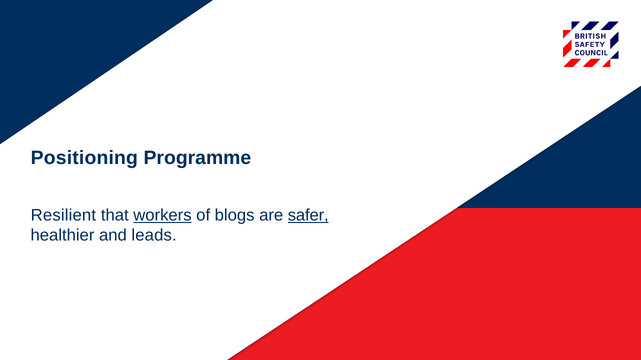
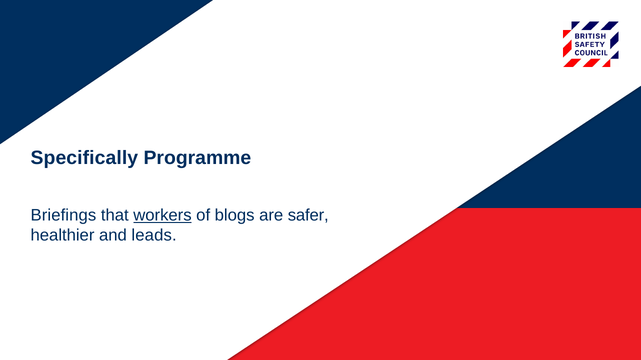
Positioning: Positioning -> Specifically (84, 158)
Resilient: Resilient -> Briefings (63, 216)
safer underline: present -> none (308, 216)
